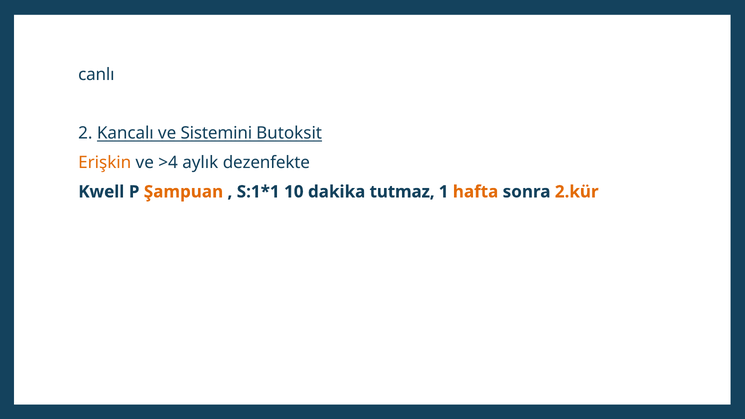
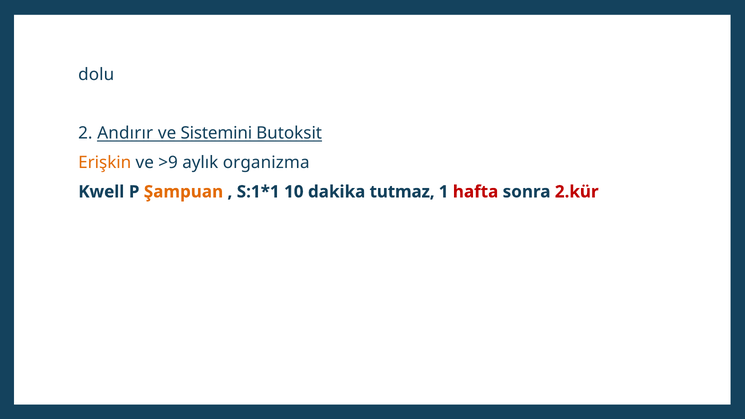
canlı: canlı -> dolu (96, 75)
Kancalı: Kancalı -> Andırır (125, 133)
>4: >4 -> >9 (168, 162)
dezenfekte: dezenfekte -> organizma (266, 162)
hafta colour: orange -> red (476, 192)
2.kür colour: orange -> red (577, 192)
